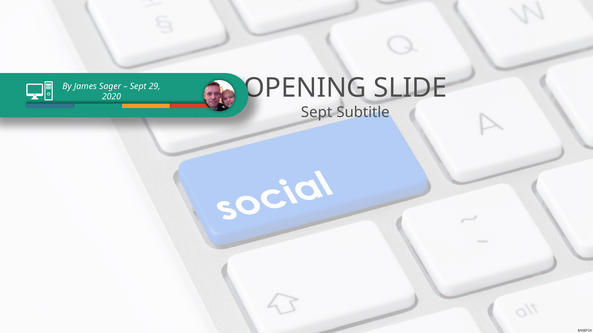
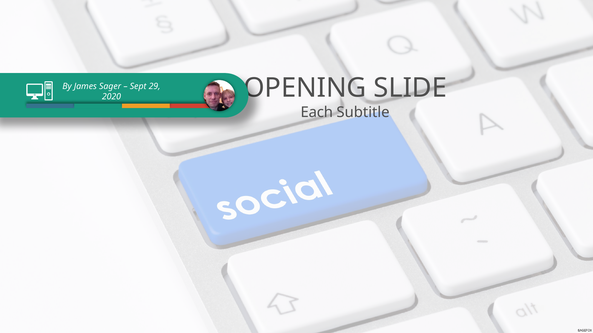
Sept: Sept -> Each (317, 112)
